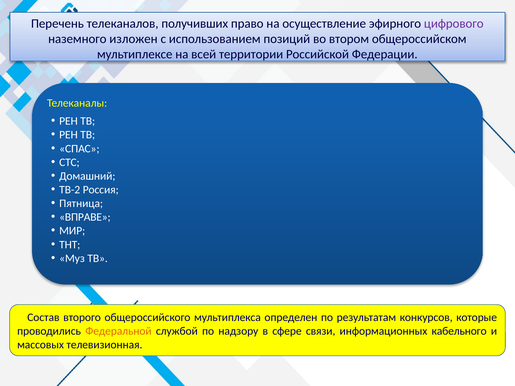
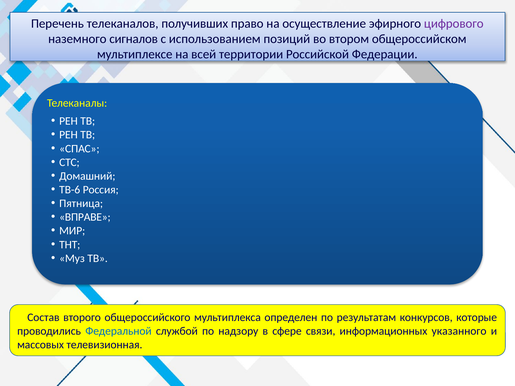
изложен: изложен -> сигналов (134, 39)
ТВ-2: ТВ-2 -> ТВ-6 (70, 190)
Федеральной colour: orange -> blue (118, 331)
кабельного: кабельного -> указанного (459, 331)
